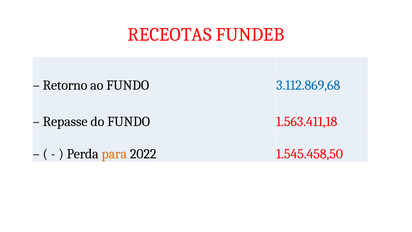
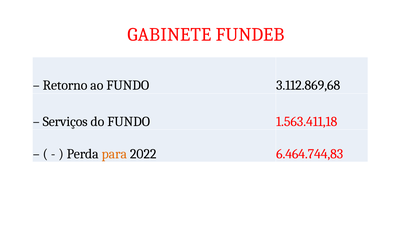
RECEOTAS: RECEOTAS -> GABINETE (169, 35)
3.112.869,68 colour: blue -> black (308, 85)
Repasse: Repasse -> Serviços (65, 121)
1.545.458,50: 1.545.458,50 -> 6.464.744,83 (310, 154)
